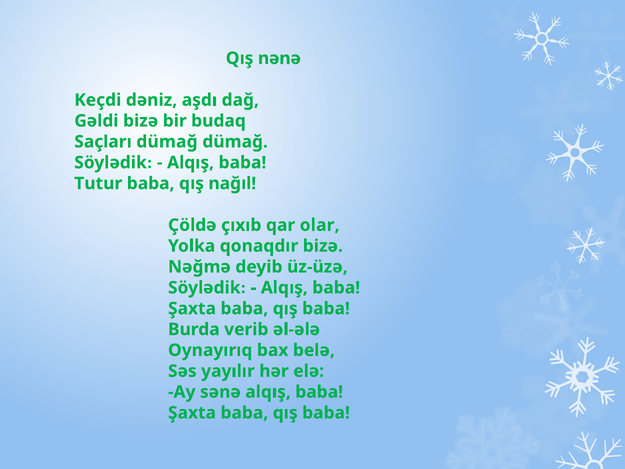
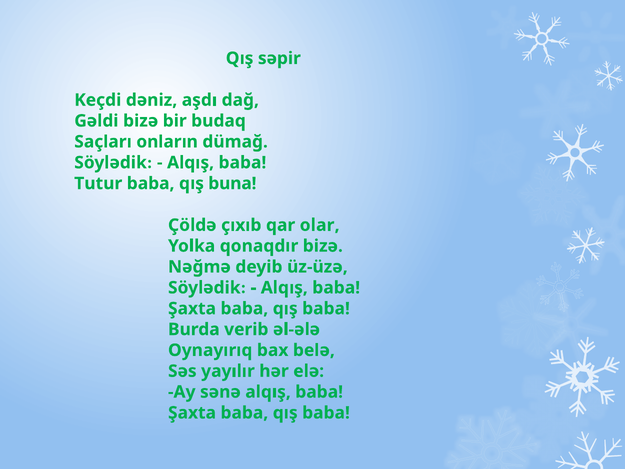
nənə: nənə -> səpir (279, 58)
Saçları dümağ: dümağ -> onların (167, 142)
nağıl: nağıl -> buna (232, 183)
